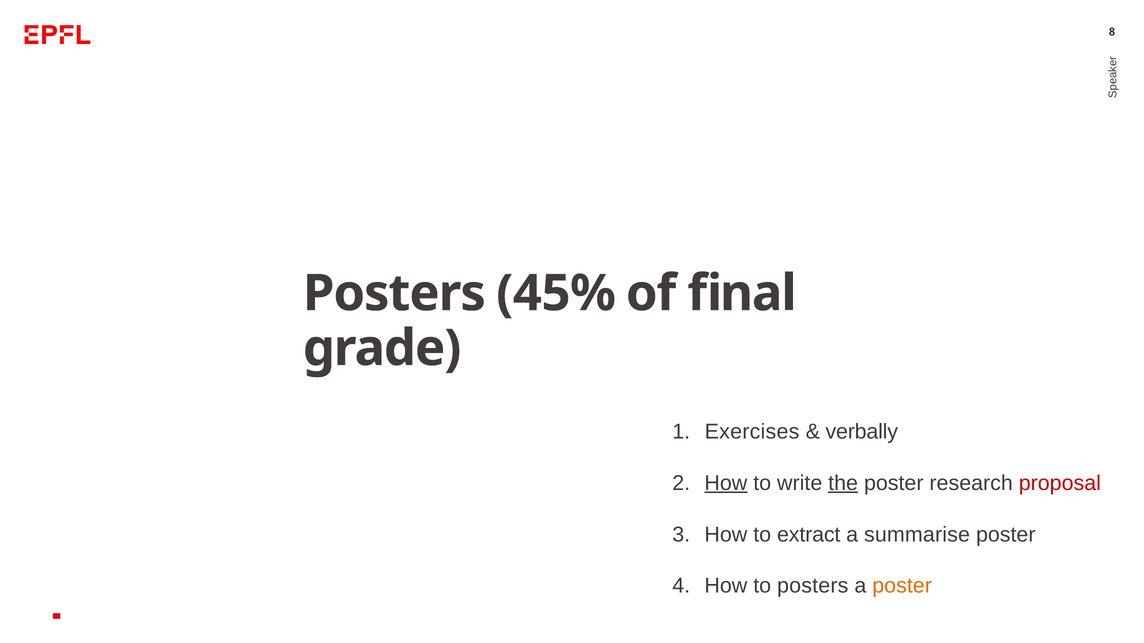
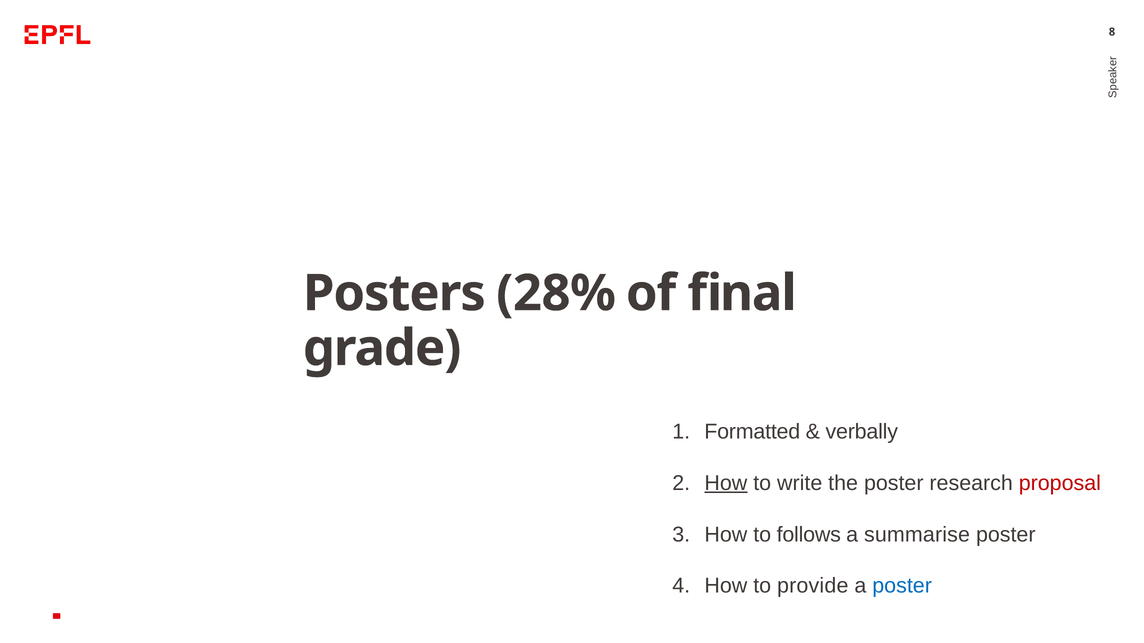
45%: 45% -> 28% (556, 294)
Exercises: Exercises -> Formatted (752, 432)
the underline: present -> none (843, 483)
extract: extract -> follows (809, 535)
to posters: posters -> provide (813, 586)
poster colour: orange -> blue (902, 586)
